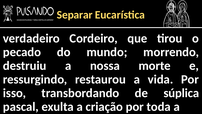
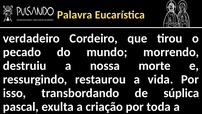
Separar: Separar -> Palavra (75, 15)
